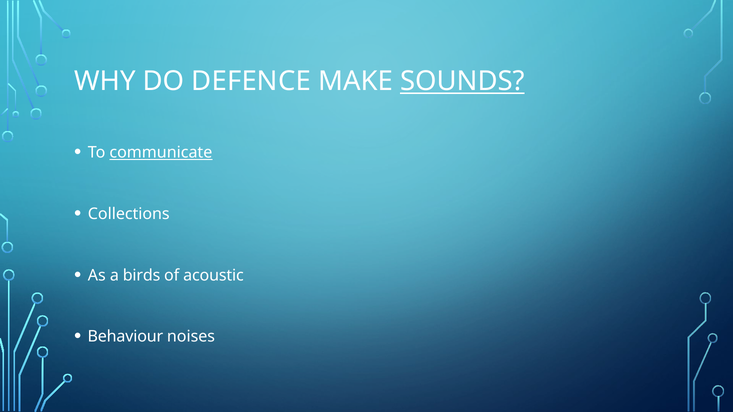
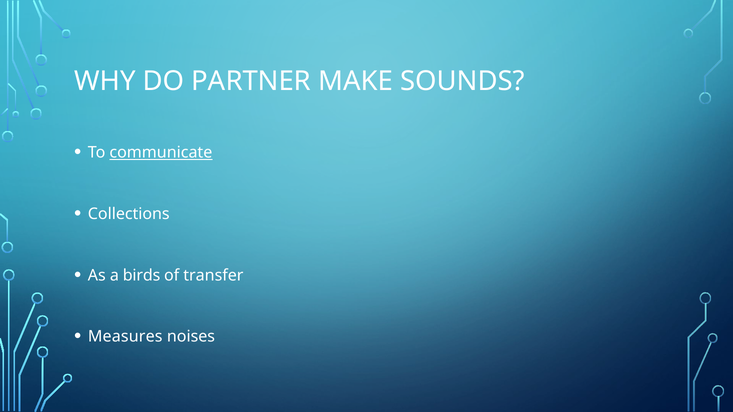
DEFENCE: DEFENCE -> PARTNER (251, 81)
SOUNDS underline: present -> none (462, 81)
acoustic: acoustic -> transfer (213, 275)
Behaviour: Behaviour -> Measures (125, 337)
